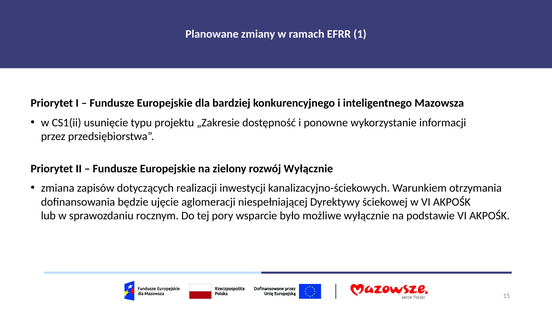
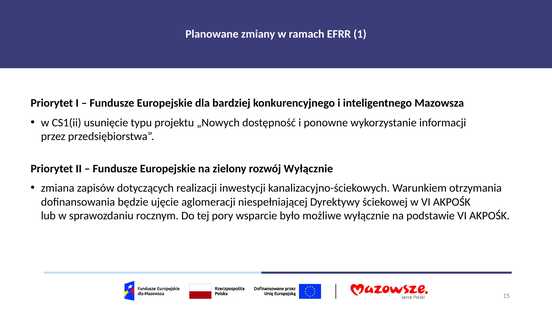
„Zakresie: „Zakresie -> „Nowych (218, 123)
